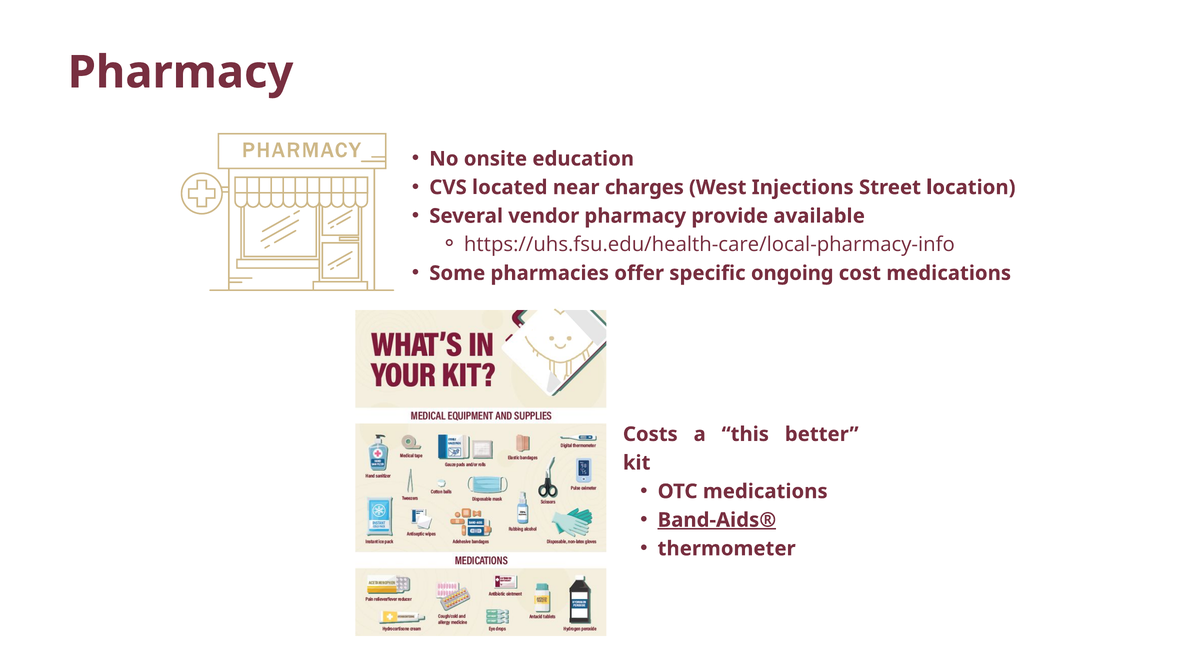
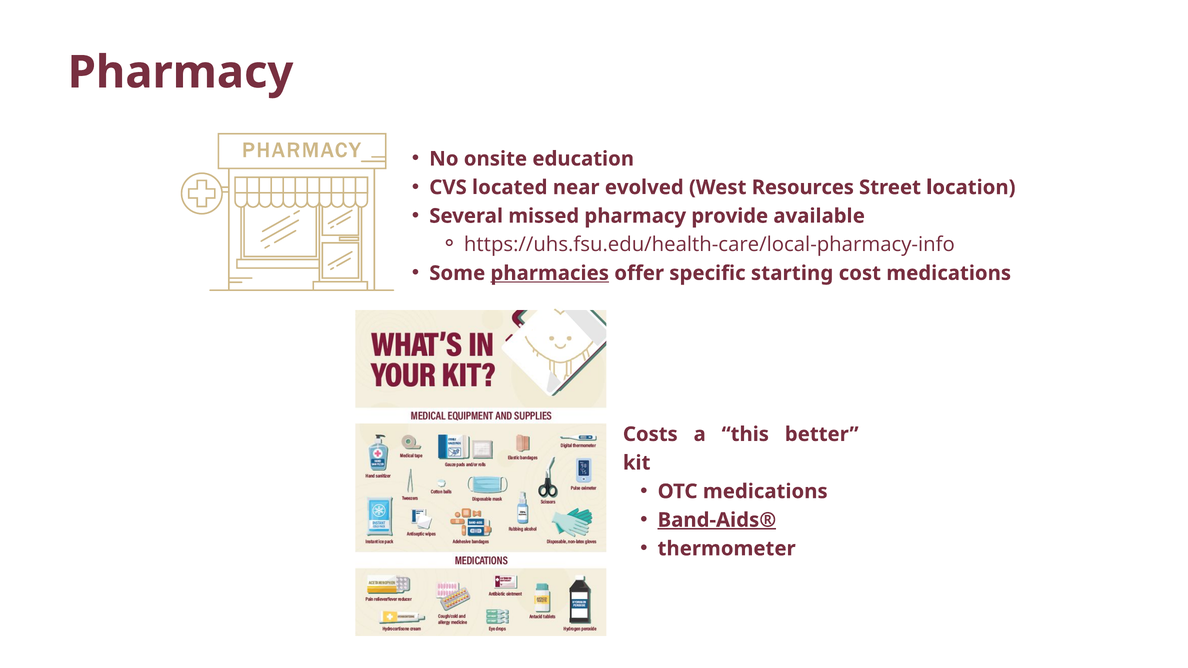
charges: charges -> evolved (644, 187)
Injections: Injections -> Resources (803, 187)
vendor: vendor -> missed (544, 216)
pharmacies underline: none -> present (550, 273)
ongoing: ongoing -> starting (792, 273)
